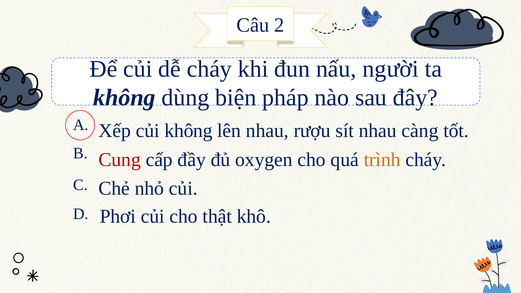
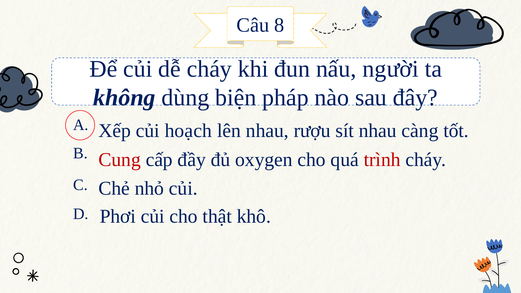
2: 2 -> 8 (279, 25)
củi không: không -> hoạch (188, 131)
trình colour: orange -> red (382, 160)
